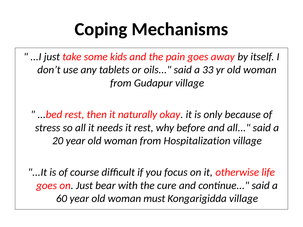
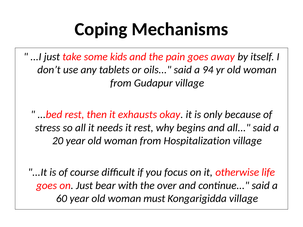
33: 33 -> 94 (208, 70)
naturally: naturally -> exhausts (137, 115)
before: before -> begins (191, 128)
cure: cure -> over (167, 186)
